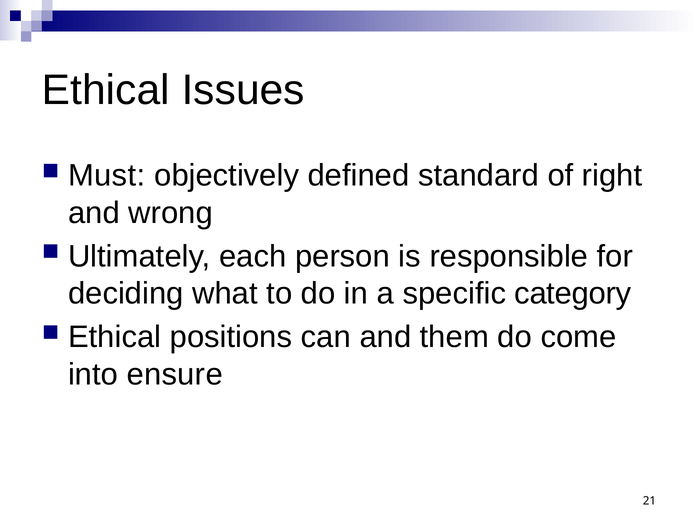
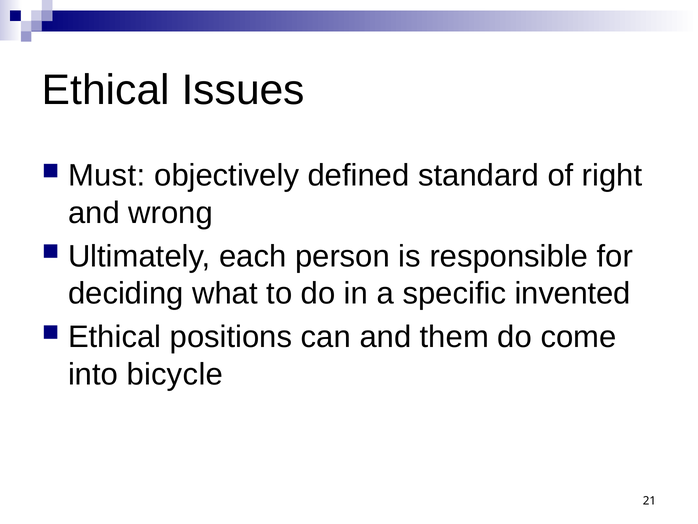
category: category -> invented (573, 293)
ensure: ensure -> bicycle (175, 374)
